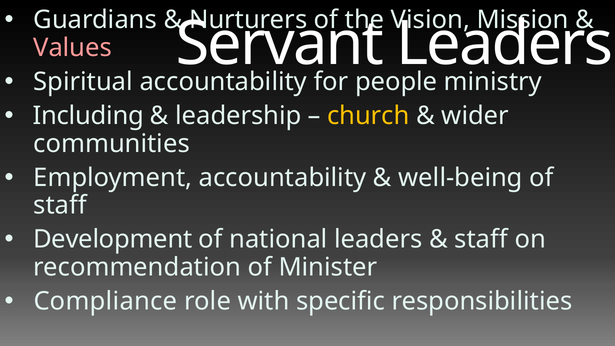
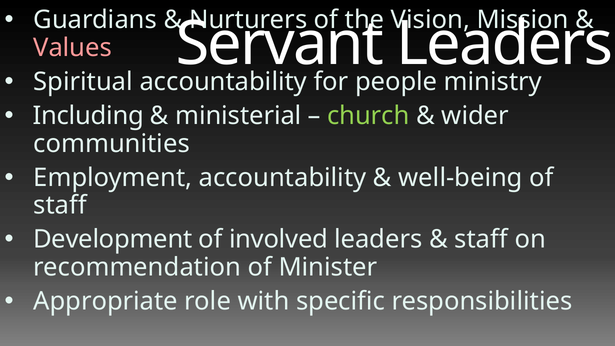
leadership: leadership -> ministerial (238, 116)
church colour: yellow -> light green (368, 116)
national: national -> involved (279, 239)
Compliance: Compliance -> Appropriate (106, 301)
